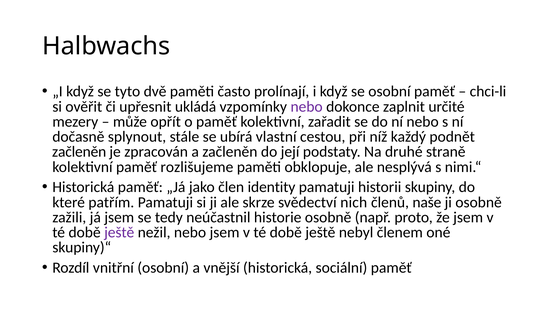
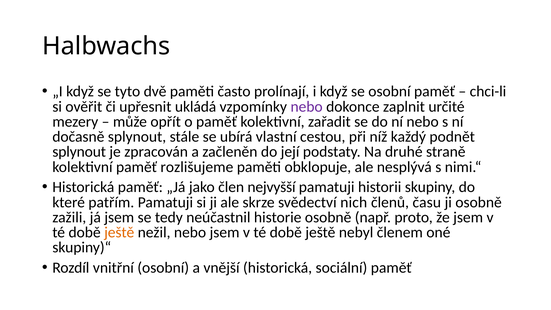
začleněn: začleněn -> splynout (79, 152)
identity: identity -> nejvyšší (272, 187)
naše: naše -> času (427, 202)
ještě colour: purple -> orange (119, 232)
